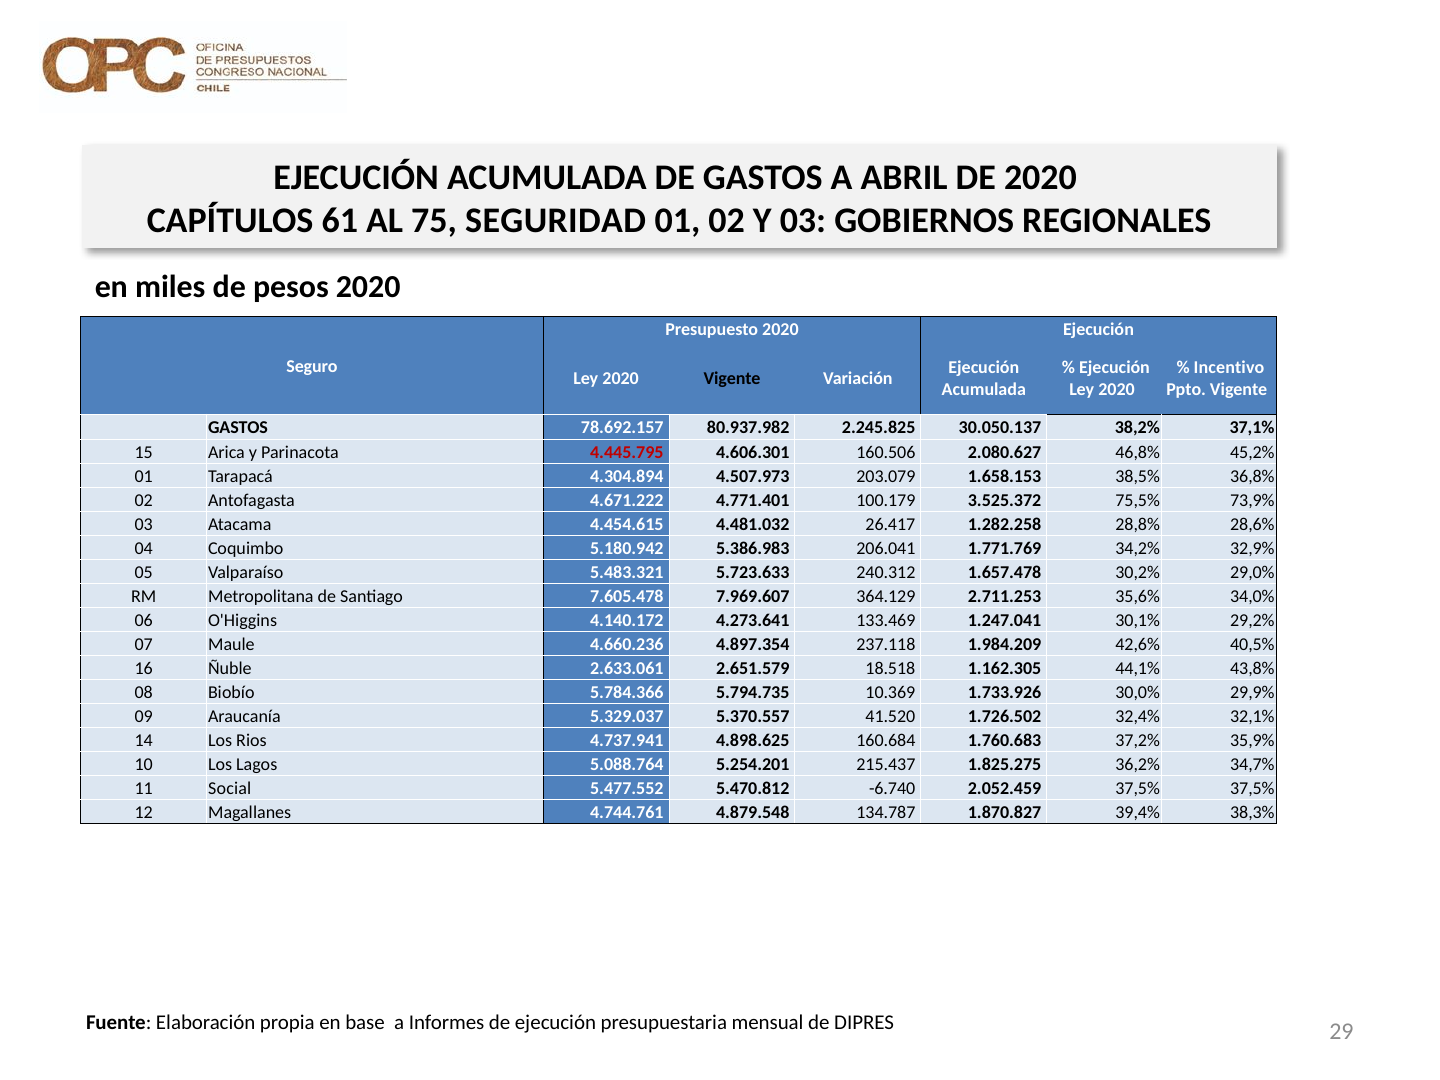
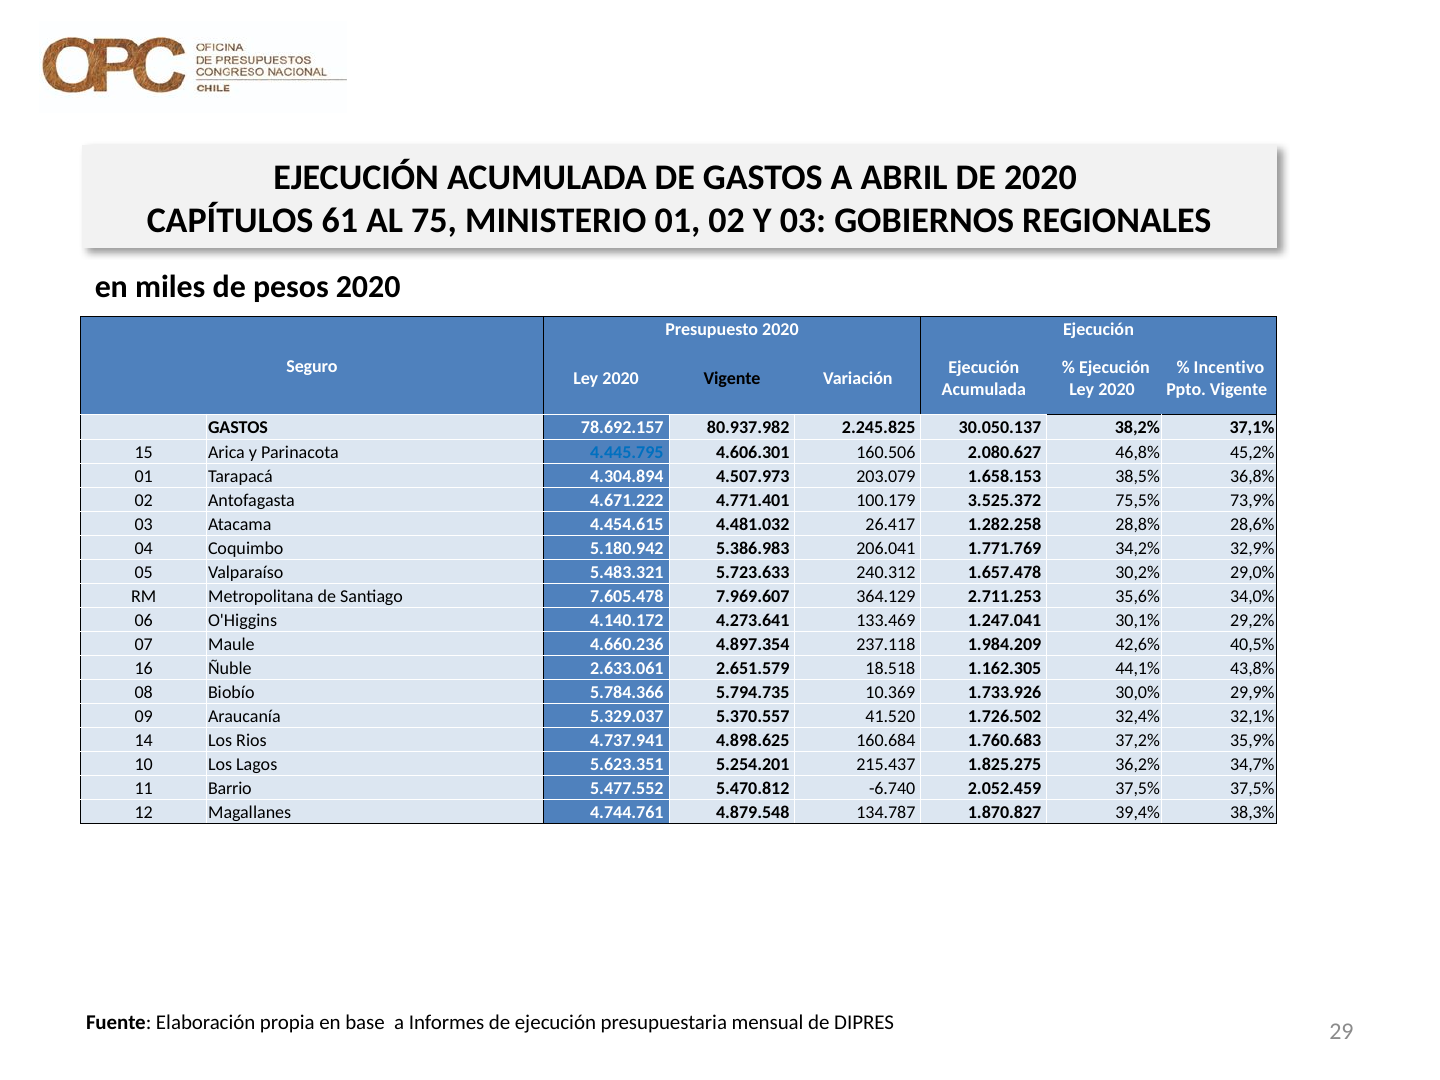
SEGURIDAD: SEGURIDAD -> MINISTERIO (556, 220)
4.445.795 colour: red -> blue (627, 453)
5.088.764: 5.088.764 -> 5.623.351 (627, 764)
Social: Social -> Barrio (230, 788)
